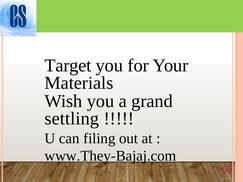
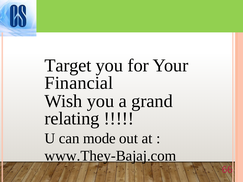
Materials: Materials -> Financial (79, 83)
settling: settling -> relating (72, 119)
filing: filing -> mode (99, 139)
